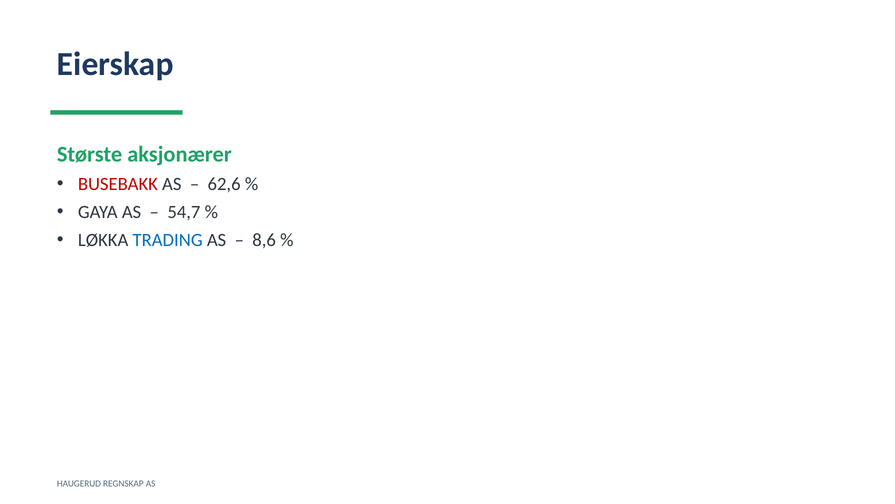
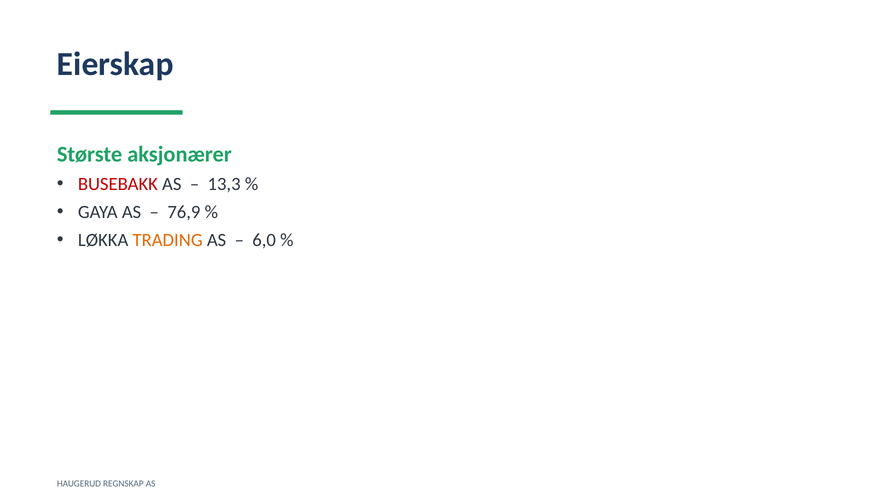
62,6: 62,6 -> 13,3 (224, 184)
54,7: 54,7 -> 76,9 (184, 212)
TRADING colour: blue -> orange (168, 240)
8,6: 8,6 -> 6,0 (264, 240)
